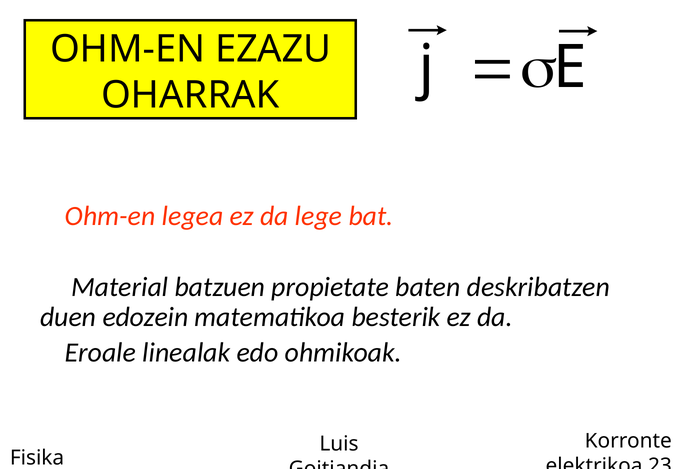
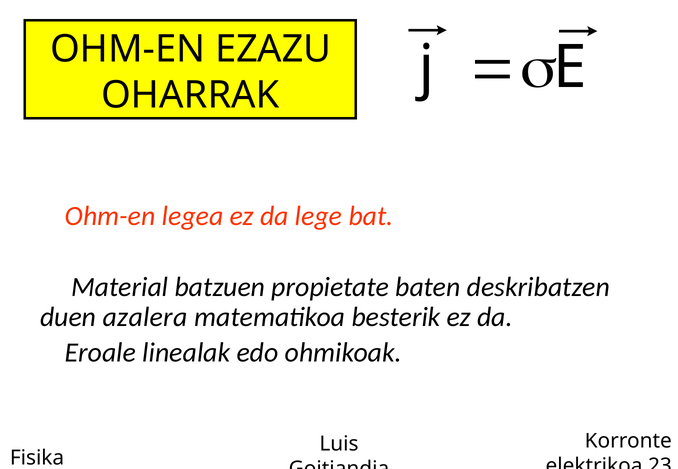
edozein: edozein -> azalera (145, 317)
